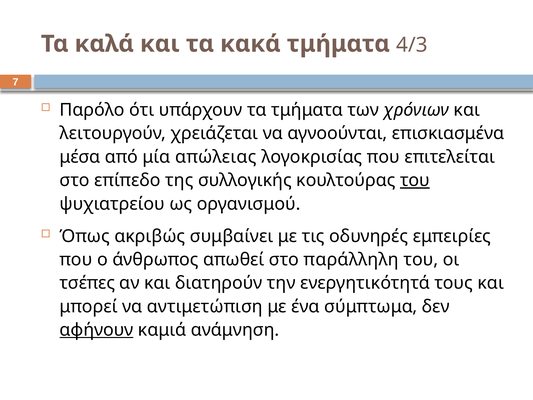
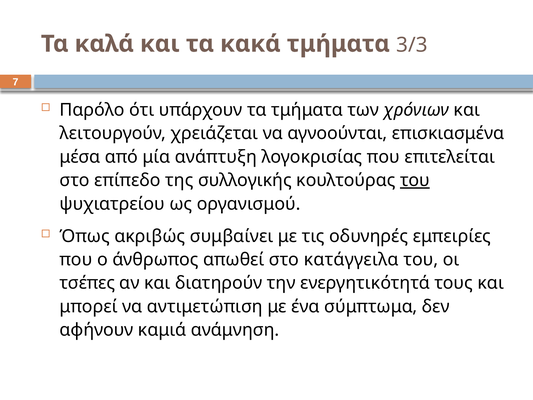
4/3: 4/3 -> 3/3 (412, 45)
απώλειας: απώλειας -> ανάπτυξη (216, 157)
παράλληλη: παράλληλη -> κατάγγειλα (351, 259)
αφήνουν underline: present -> none (97, 330)
